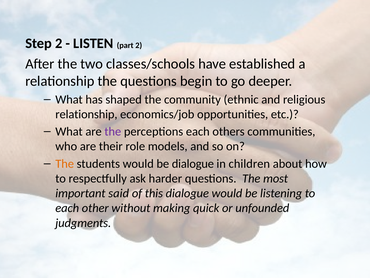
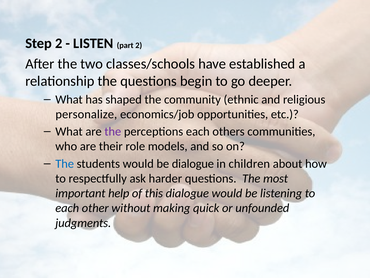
relationship: relationship -> personalize (86, 114)
The colour: orange -> blue (65, 163)
said: said -> help (119, 193)
